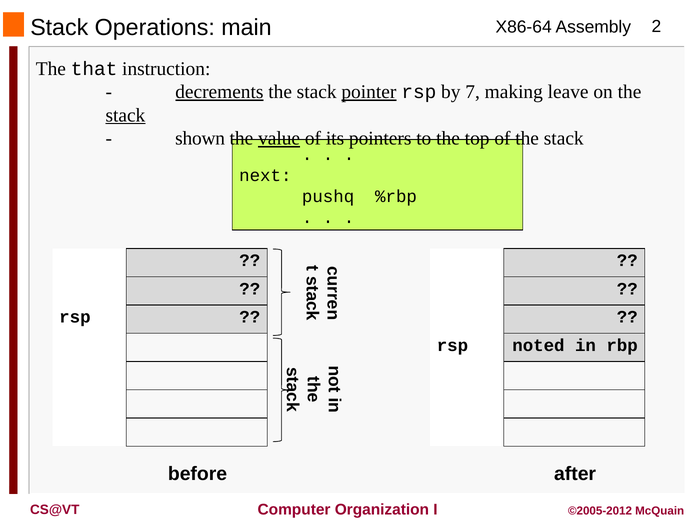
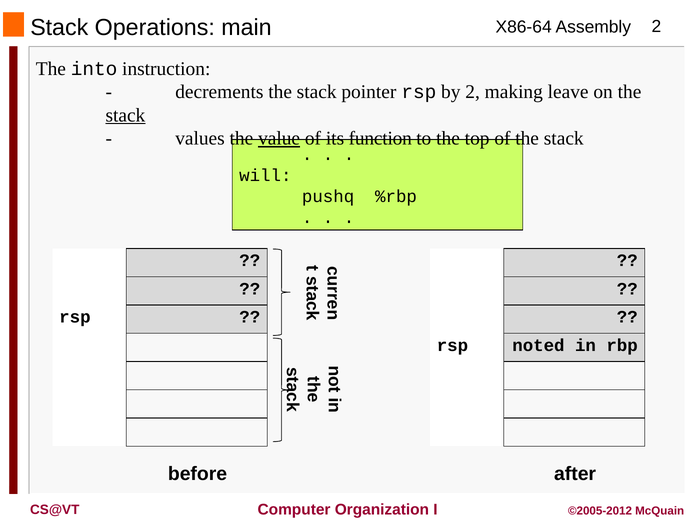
that: that -> into (94, 69)
decrements underline: present -> none (219, 92)
pointer underline: present -> none (369, 92)
by 7: 7 -> 2 (473, 92)
shown: shown -> values (200, 138)
pointers: pointers -> function (380, 138)
next: next -> will (265, 175)
